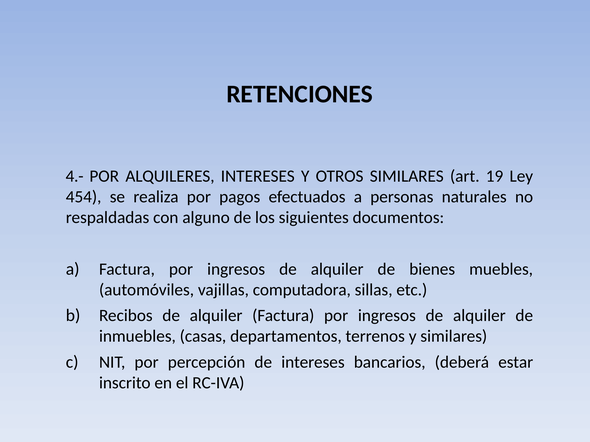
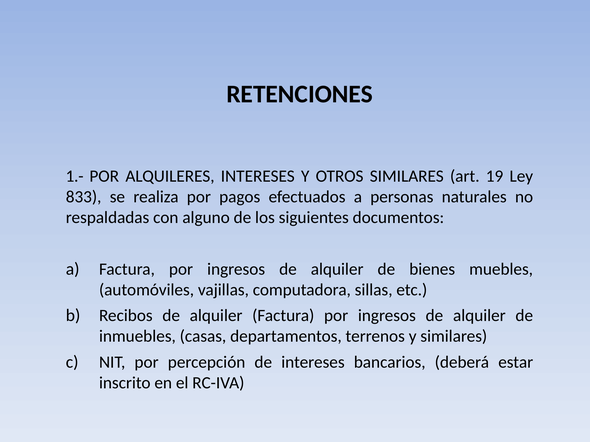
4.-: 4.- -> 1.- (75, 176)
454: 454 -> 833 (84, 197)
